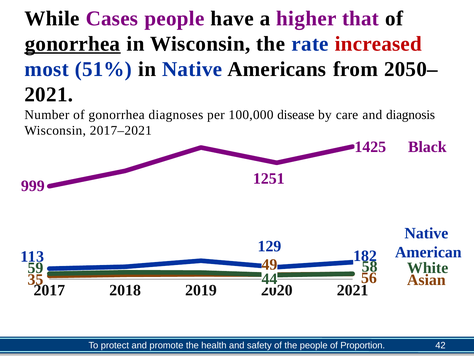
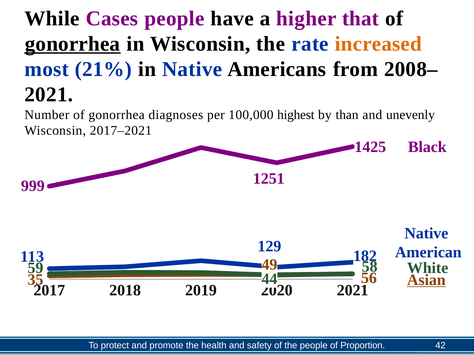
increased colour: red -> orange (378, 44)
51%: 51% -> 21% (103, 69)
2050–: 2050– -> 2008– (411, 69)
disease: disease -> highest (296, 115)
care: care -> than (347, 115)
diagnosis: diagnosis -> unevenly (411, 115)
Asian underline: none -> present (426, 279)
